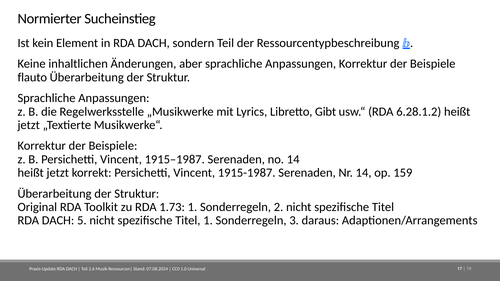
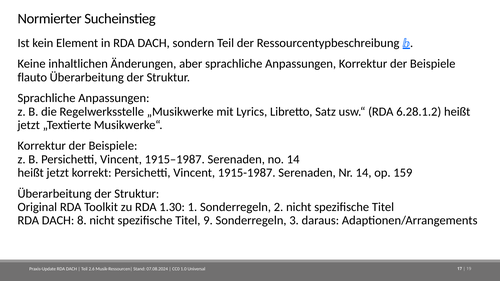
Gibt: Gibt -> Satz (326, 112)
1.73: 1.73 -> 1.30 (172, 207)
5: 5 -> 8 (82, 221)
Titel 1: 1 -> 9 (208, 221)
